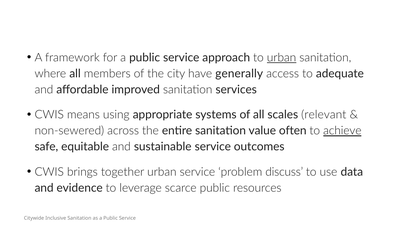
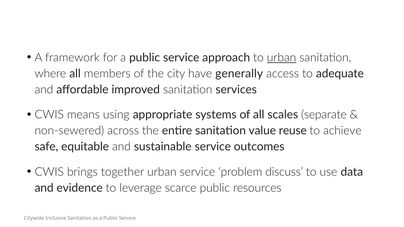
relevant: relevant -> separate (324, 115)
often: often -> reuse (293, 131)
achieve underline: present -> none (342, 131)
